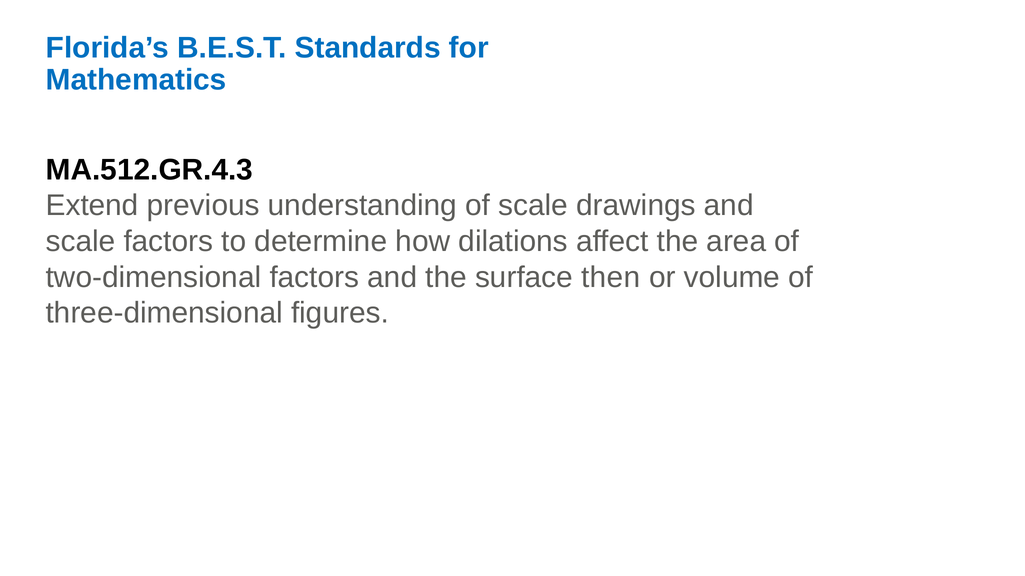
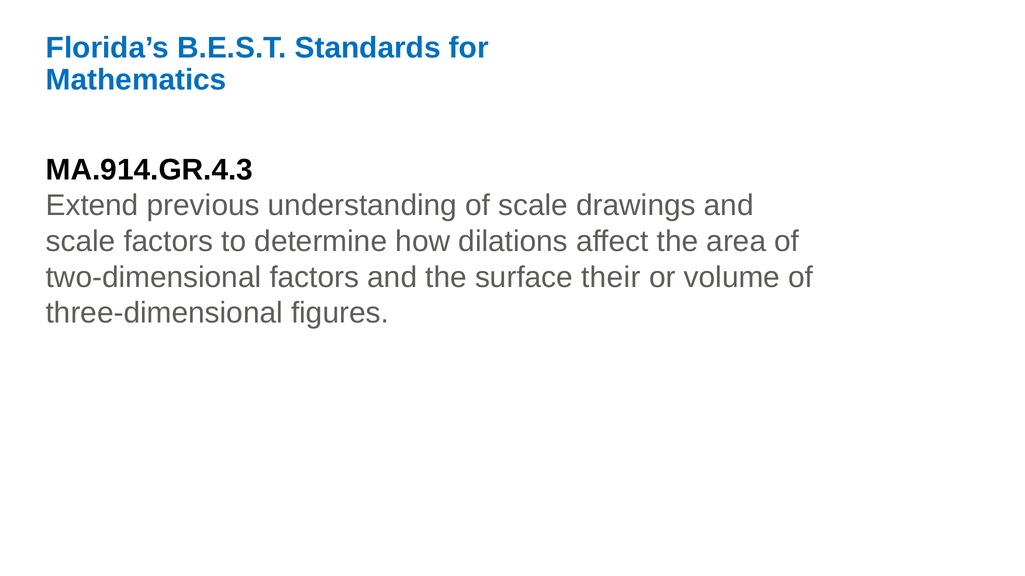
MA.512.GR.4.3: MA.512.GR.4.3 -> MA.914.GR.4.3 (149, 170)
then: then -> their (611, 278)
